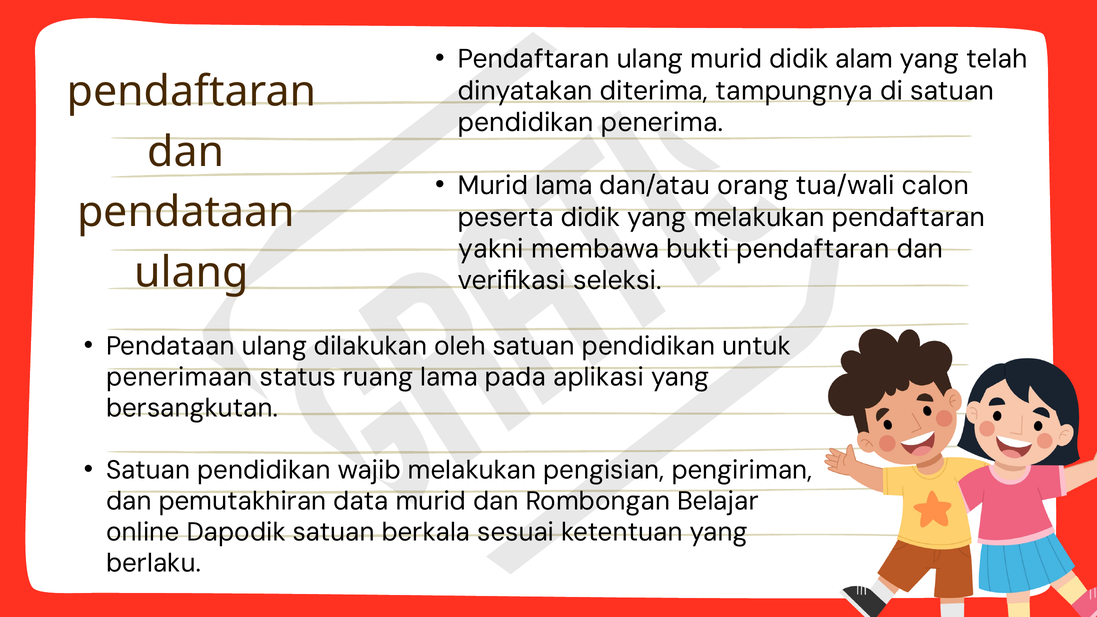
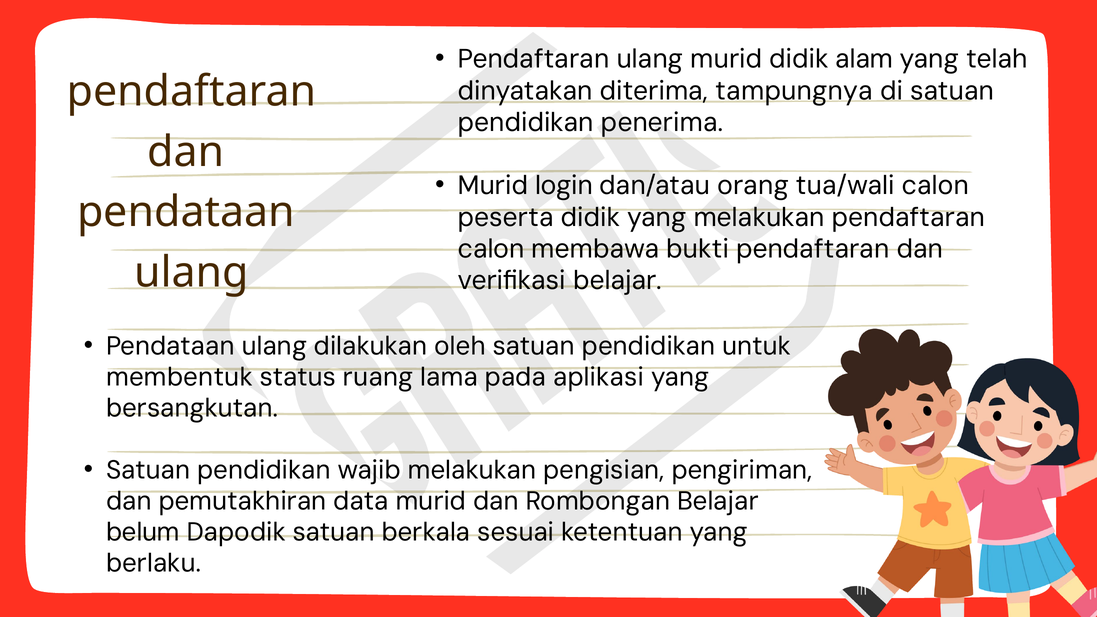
Murid lama: lama -> login (564, 186)
yakni: yakni -> calon (491, 249)
verifikasi seleksi: seleksi -> belajar (618, 281)
penerimaan: penerimaan -> membentuk (179, 377)
online: online -> belum (143, 532)
